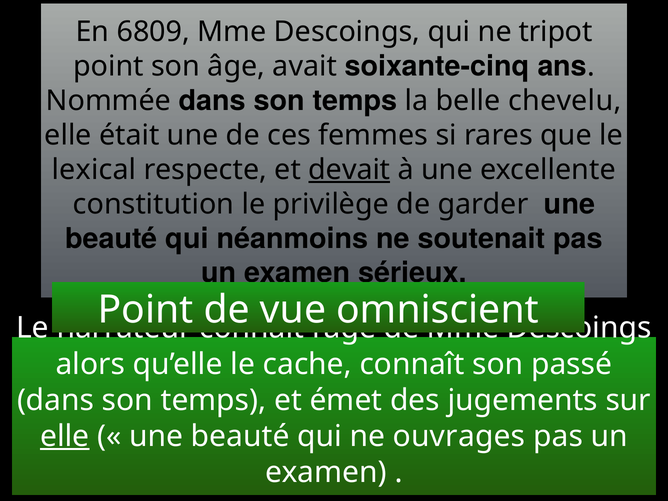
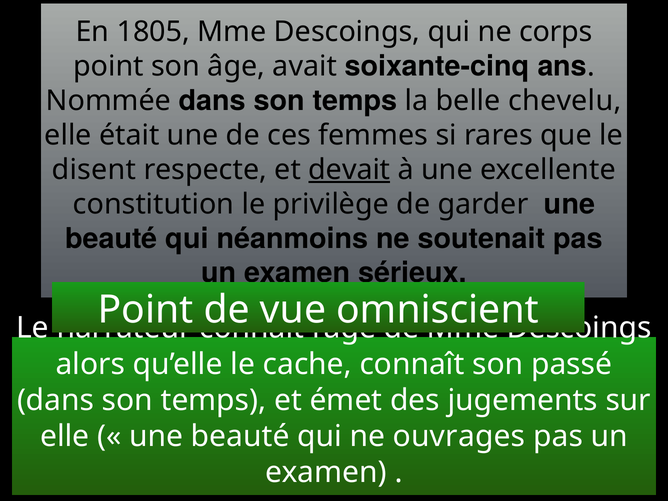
6809: 6809 -> 1805 (153, 32)
tripot: tripot -> corps (556, 32)
lexical: lexical -> disent (94, 170)
elle underline: present -> none (65, 436)
